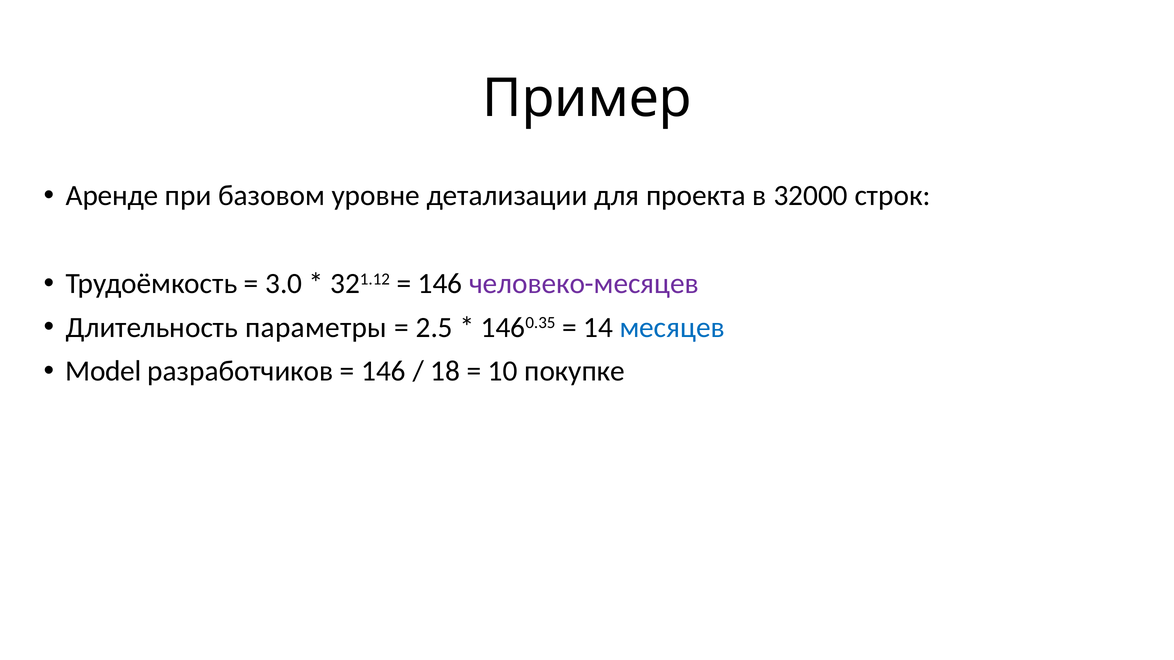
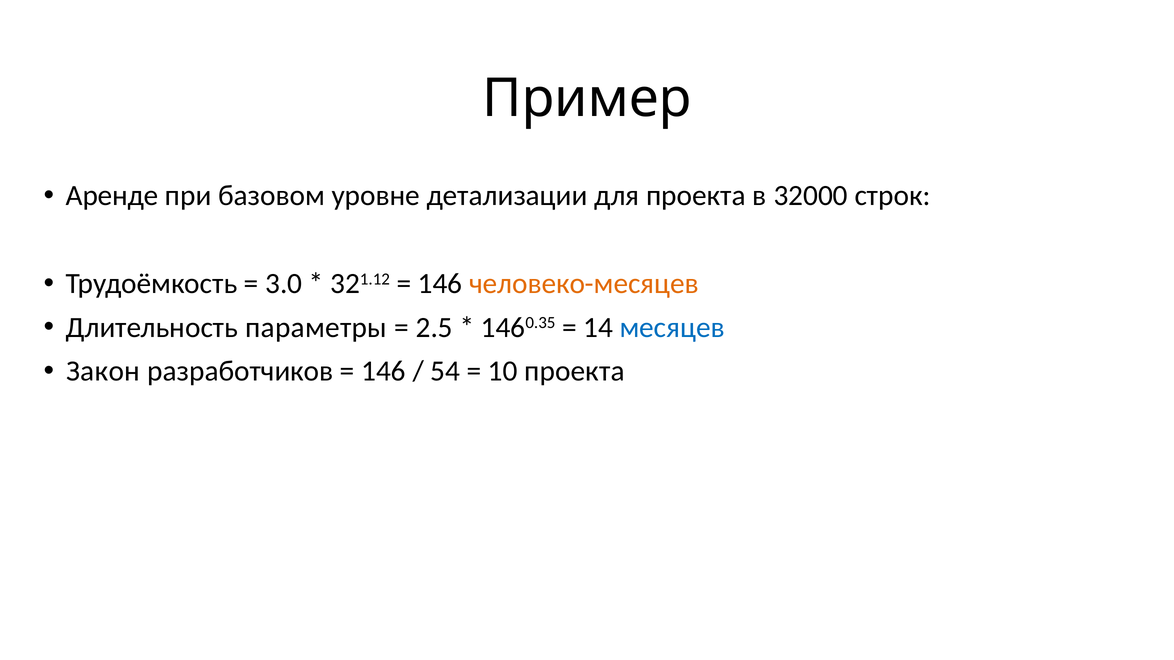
человеко-месяцев colour: purple -> orange (584, 284)
Model: Model -> Закон (103, 372)
18: 18 -> 54 (445, 372)
10 покупке: покупке -> проекта (575, 372)
